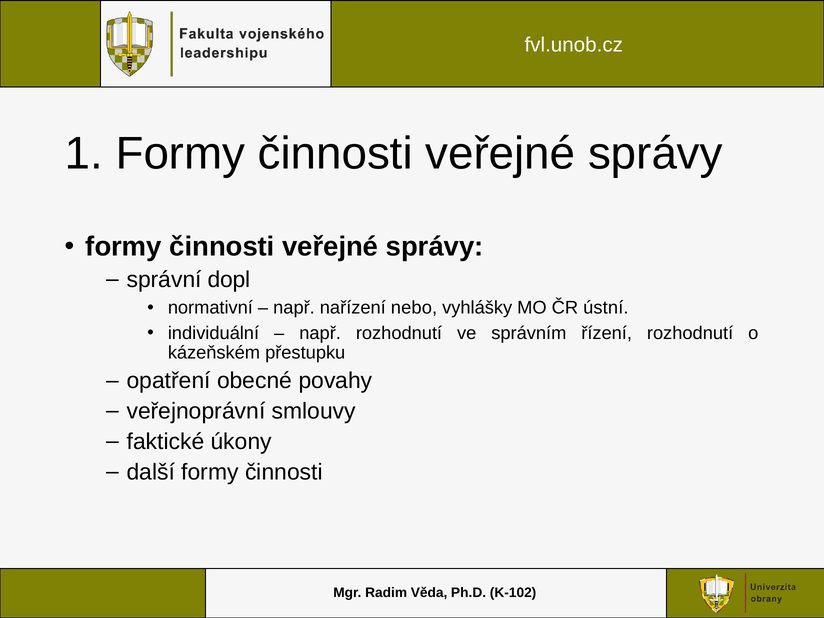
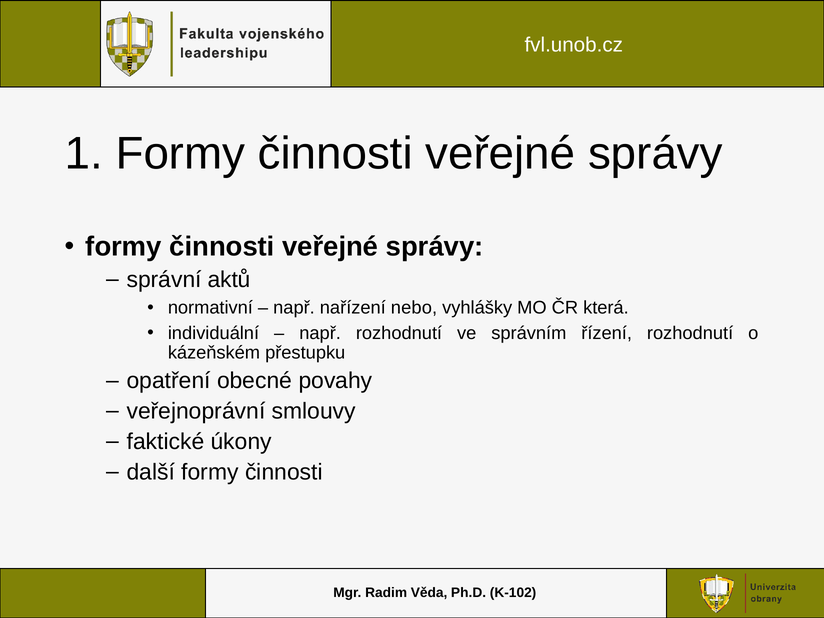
dopl: dopl -> aktů (229, 280)
ústní: ústní -> která (606, 308)
